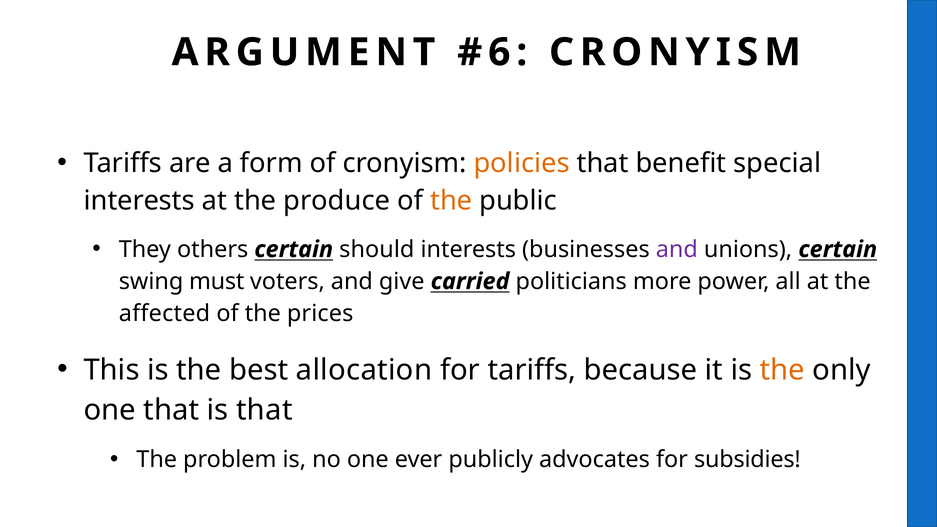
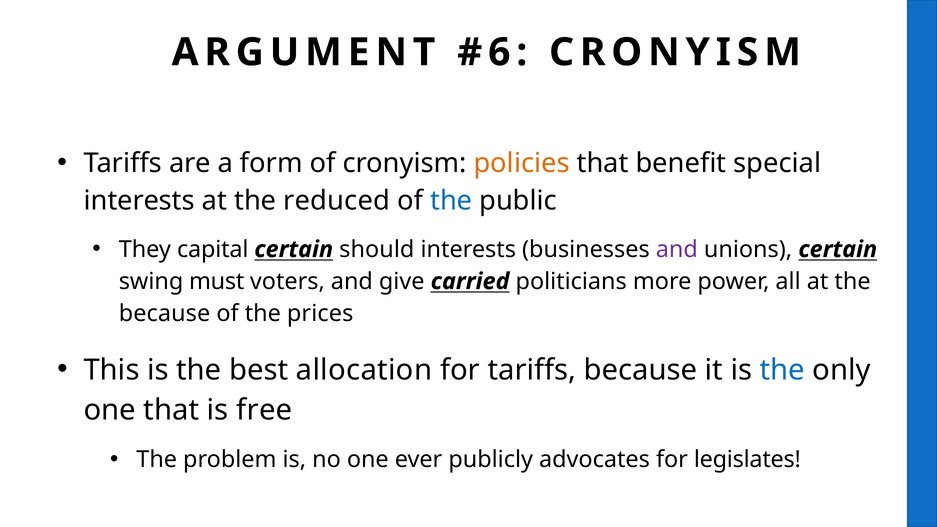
produce: produce -> reduced (337, 201)
the colour: orange -> blue (451, 201)
others: others -> capital (213, 249)
affected: affected -> because (165, 313)
the colour: orange -> blue (782, 370)
is that: that -> free (264, 410)
subsidies: subsidies -> legislates (747, 460)
